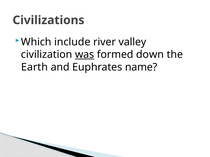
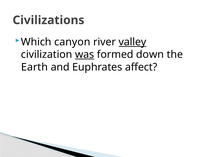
include: include -> canyon (72, 42)
valley underline: none -> present (132, 42)
name: name -> affect (141, 67)
